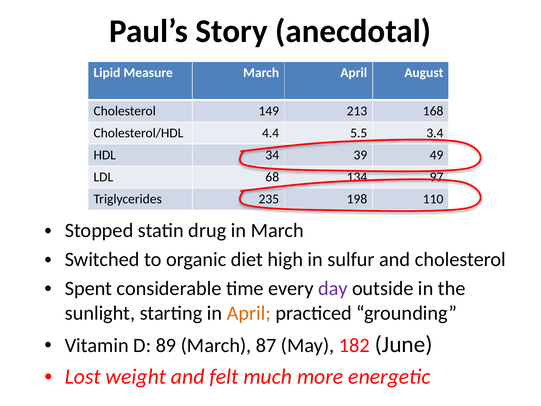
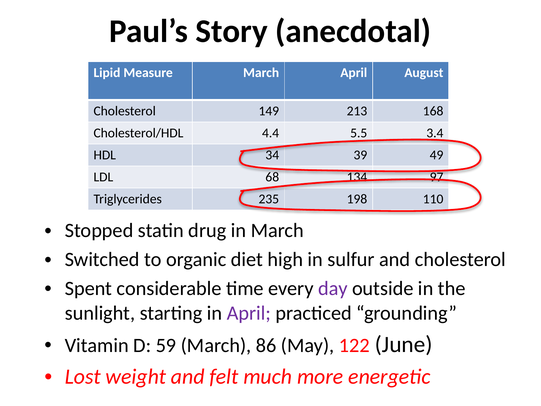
April colour: orange -> purple (249, 313)
89: 89 -> 59 (166, 345)
87: 87 -> 86 (266, 345)
182: 182 -> 122 (354, 345)
